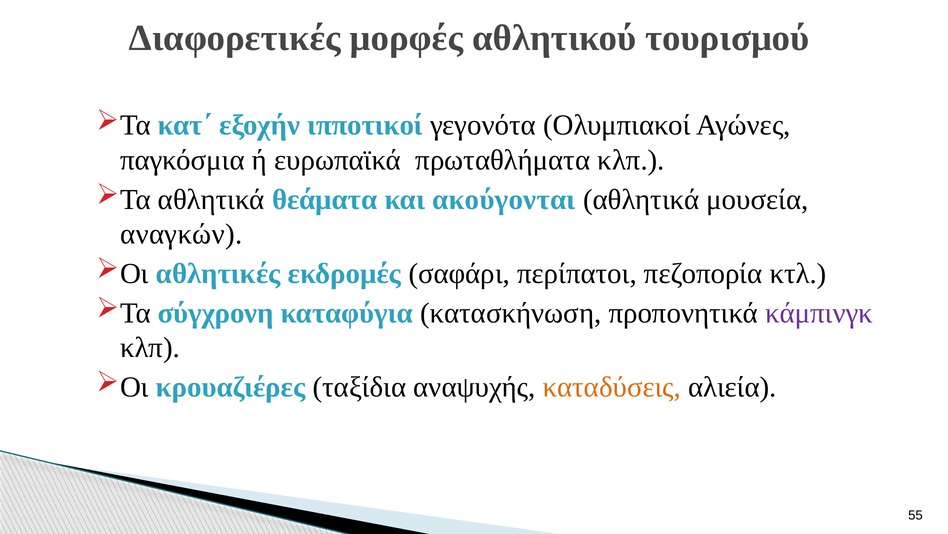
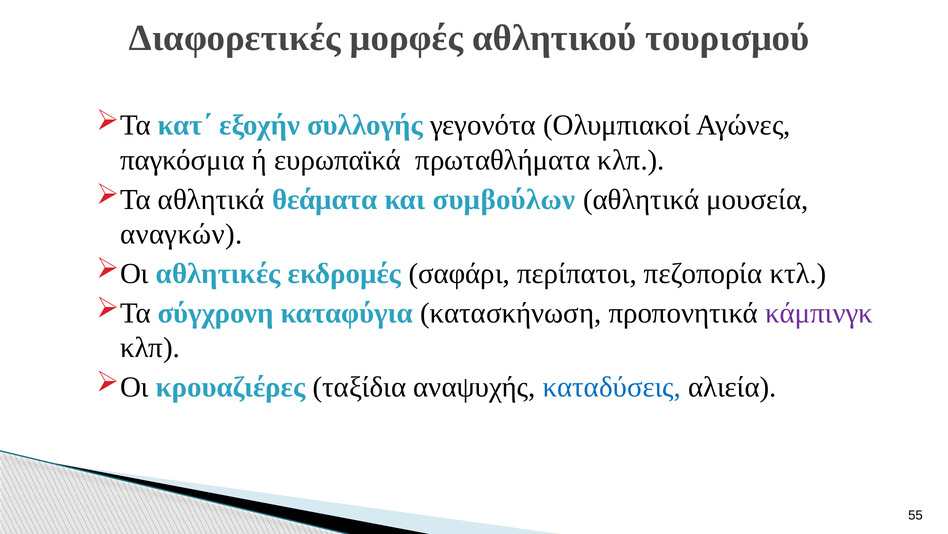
ιπποτικοί: ιπποτικοί -> συλλογής (365, 125)
ακούγονται: ακούγονται -> συμβούλων (504, 199)
καταδύσεις colour: orange -> blue (612, 387)
